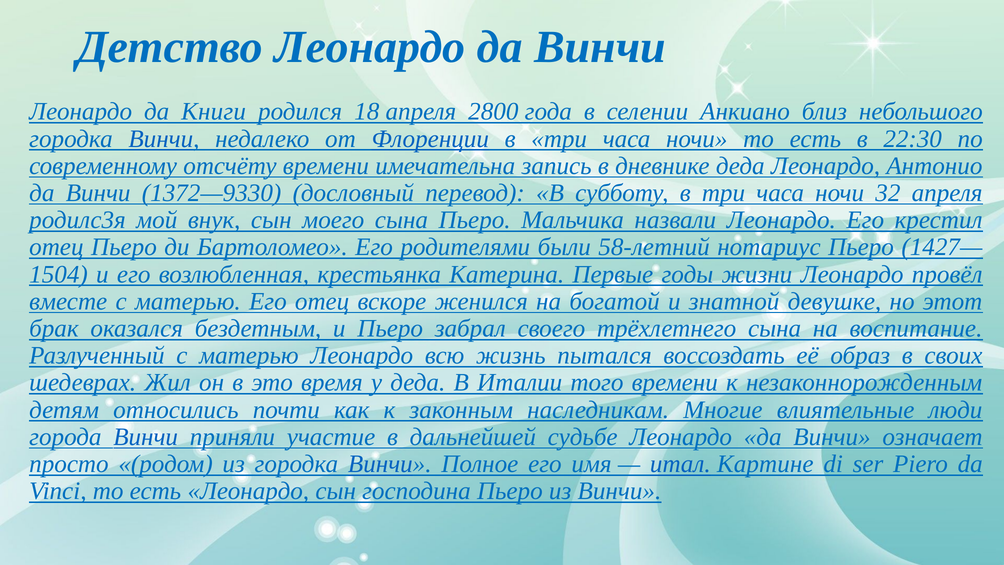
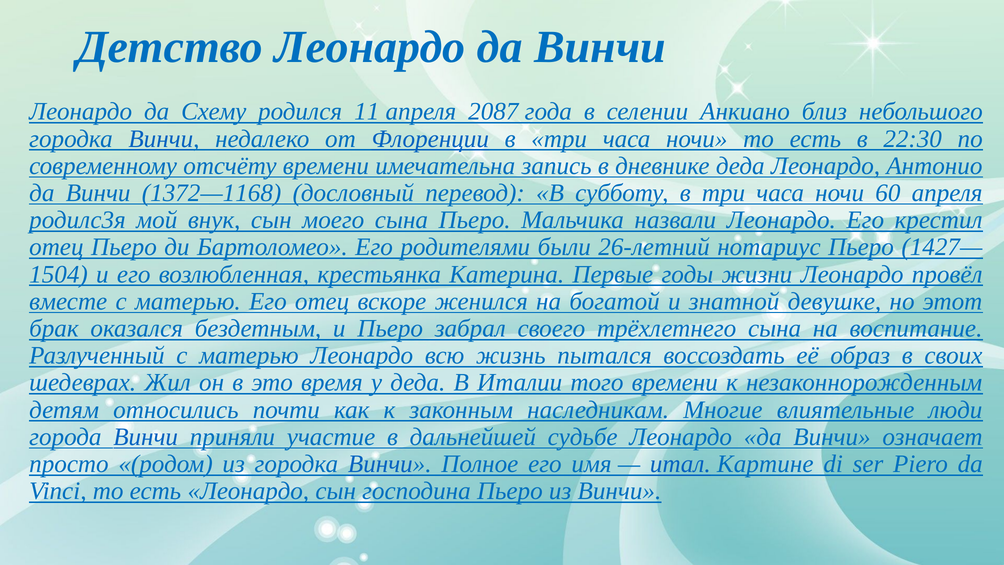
Книги: Книги -> Схему (214, 112)
18: 18 -> 11 (367, 112)
2800: 2800 -> 2087 (493, 112)
1372—9330: 1372—9330 -> 1372—1168 (212, 193)
32: 32 -> 60 (888, 193)
58-летний: 58-летний -> 26-летний (654, 247)
